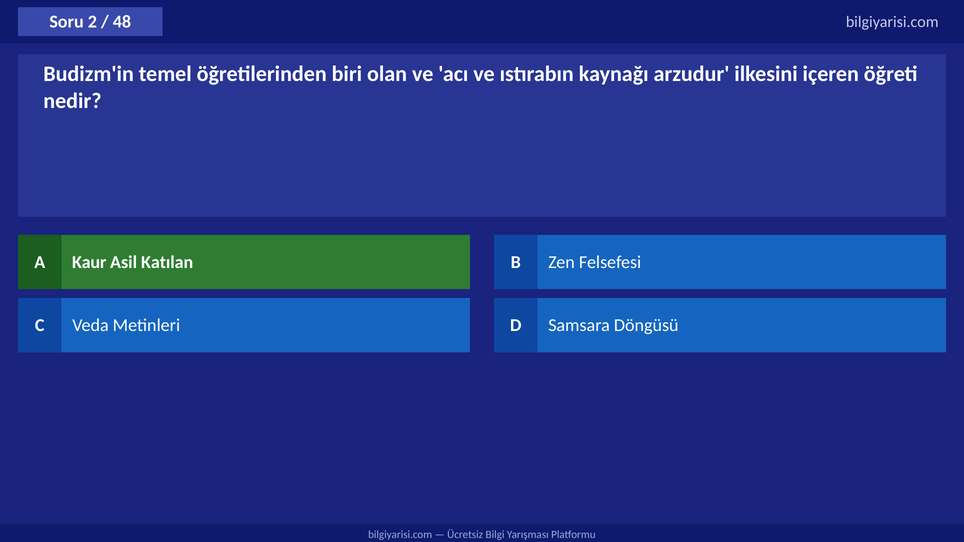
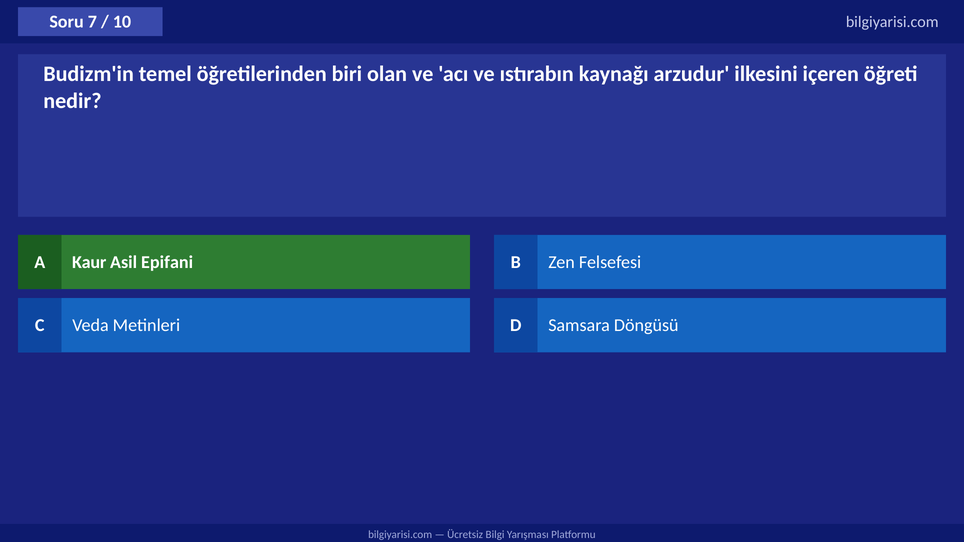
2: 2 -> 7 (92, 22)
48: 48 -> 10 (122, 22)
Katılan: Katılan -> Epifani (167, 262)
